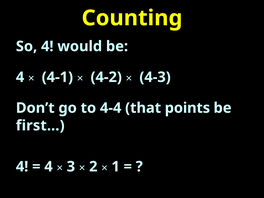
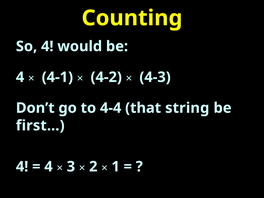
points: points -> string (187, 108)
